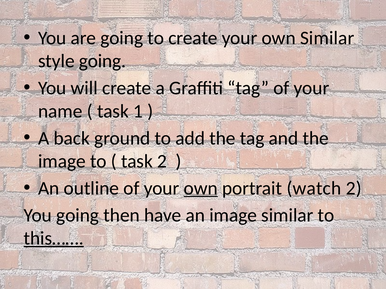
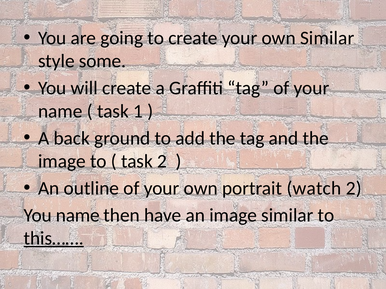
style going: going -> some (102, 61)
own underline: present -> none (201, 189)
You going: going -> name (78, 216)
